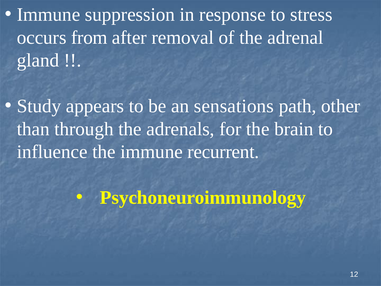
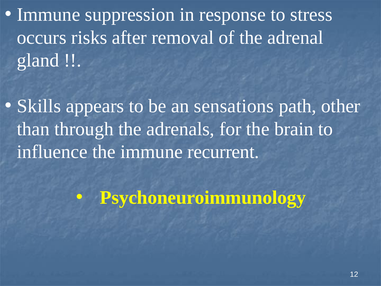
from: from -> risks (89, 37)
Study: Study -> Skills (39, 106)
